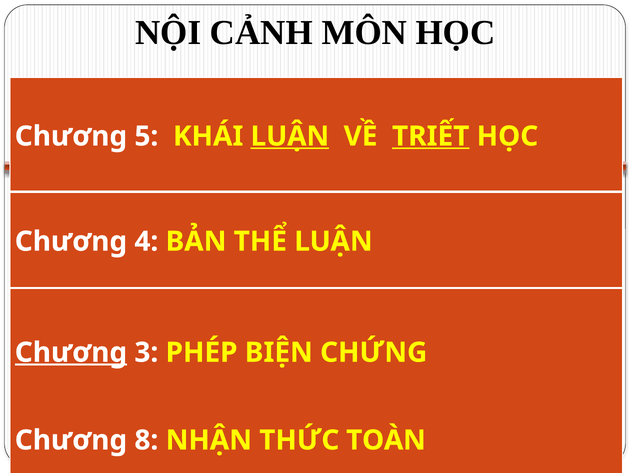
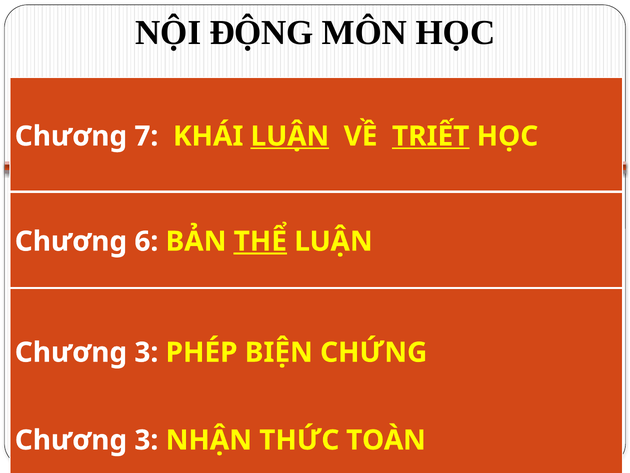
CẢNH: CẢNH -> ĐỘNG (262, 33)
5: 5 -> 7 (146, 136)
4: 4 -> 6 (146, 241)
THỂ underline: none -> present (260, 241)
Chương underline: present -> none (71, 352)
8: 8 -> 3 (146, 440)
